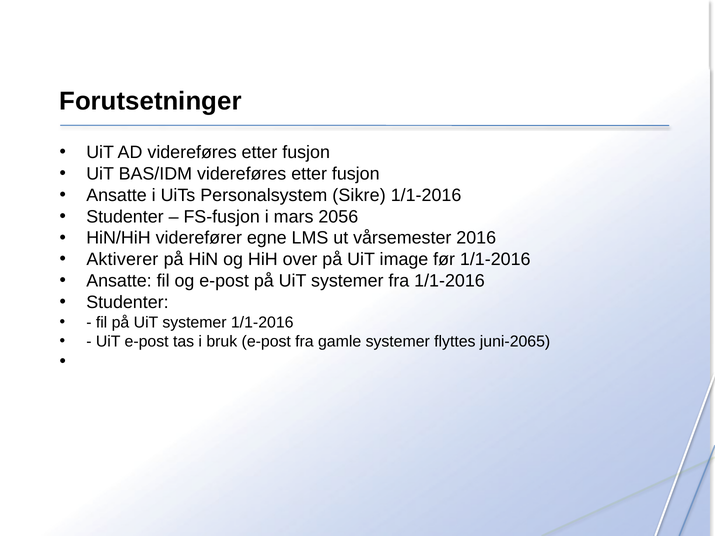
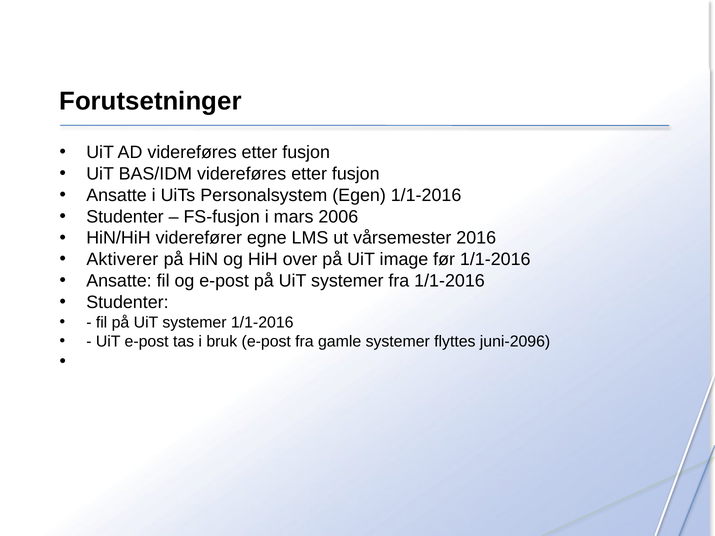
Sikre: Sikre -> Egen (359, 195)
2056: 2056 -> 2006 (338, 217)
juni-2065: juni-2065 -> juni-2096 (515, 342)
